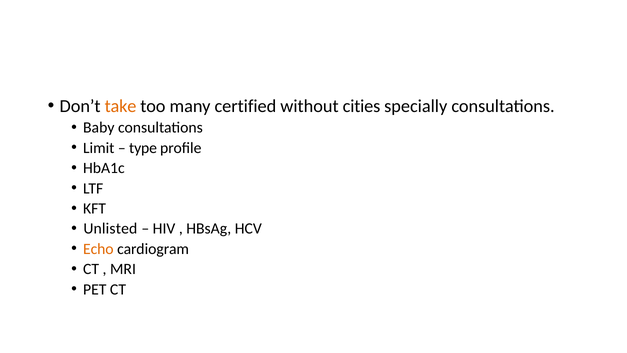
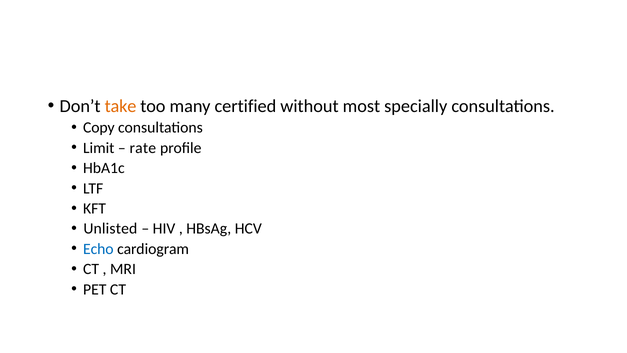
cities: cities -> most (361, 106)
Baby: Baby -> Copy (99, 128)
type: type -> rate (143, 148)
Echo colour: orange -> blue (98, 249)
